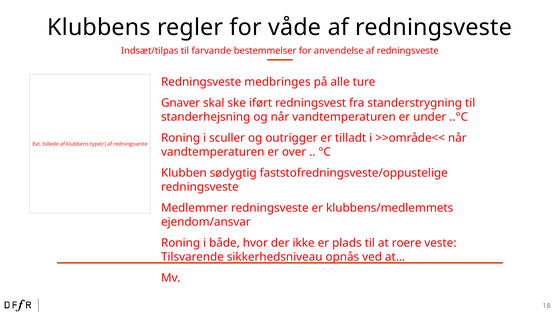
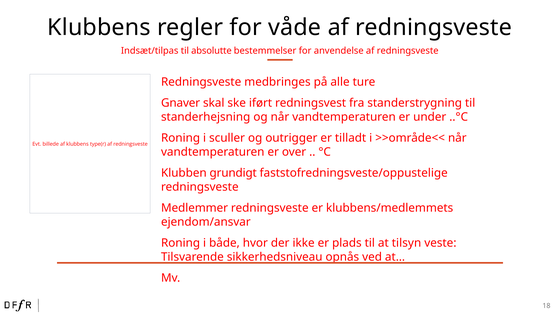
farvande: farvande -> absolutte (211, 51)
sødygtig: sødygtig -> grundigt (233, 173)
roere: roere -> tilsyn (407, 243)
